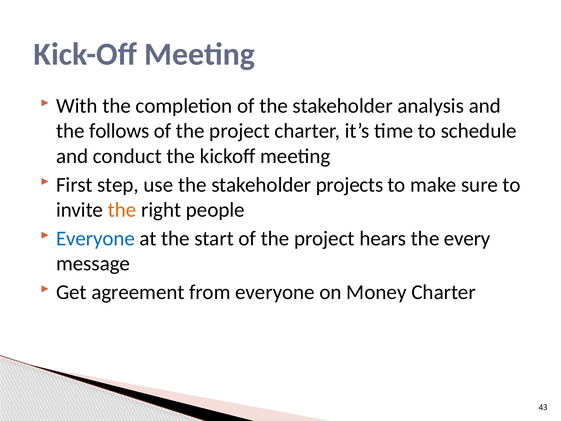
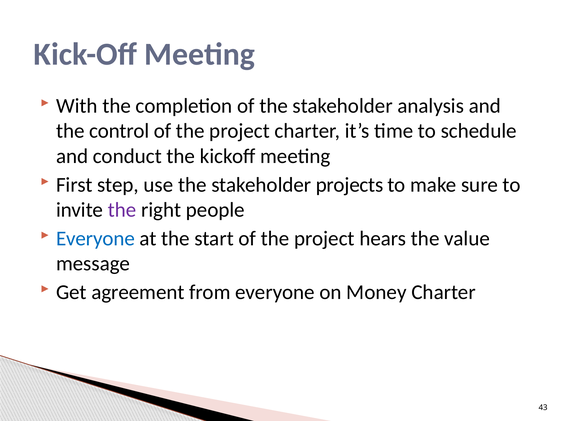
follows: follows -> control (119, 131)
the colour: orange -> purple (122, 210)
every: every -> value (467, 238)
